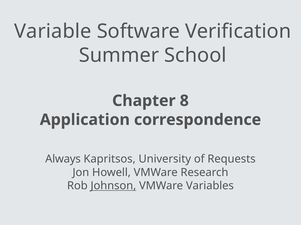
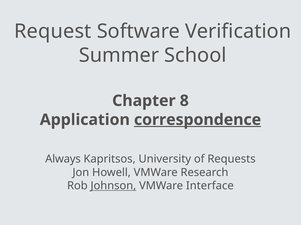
Variable: Variable -> Request (53, 31)
correspondence underline: none -> present (198, 120)
Variables: Variables -> Interface (210, 186)
